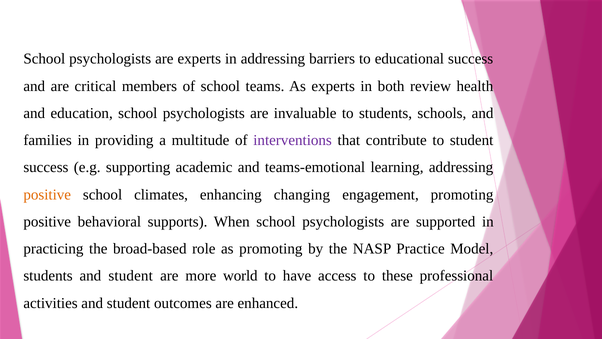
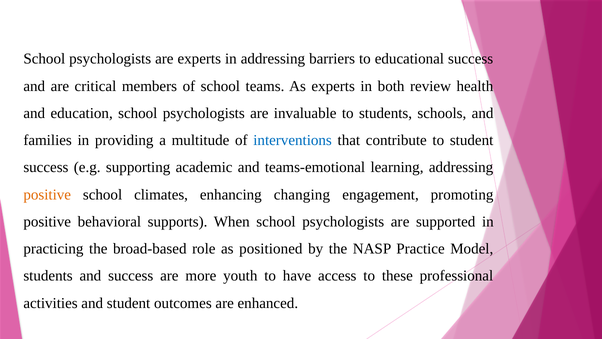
interventions colour: purple -> blue (293, 140)
as promoting: promoting -> positioned (271, 249)
students and student: student -> success (131, 276)
world: world -> youth (240, 276)
